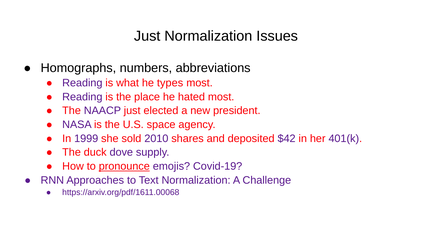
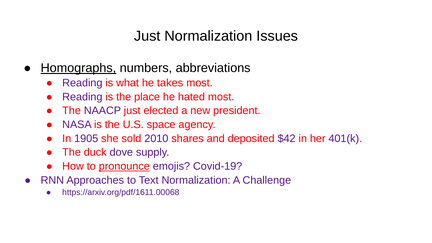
Homographs underline: none -> present (78, 68)
types: types -> takes (170, 83)
1999: 1999 -> 1905 (86, 139)
